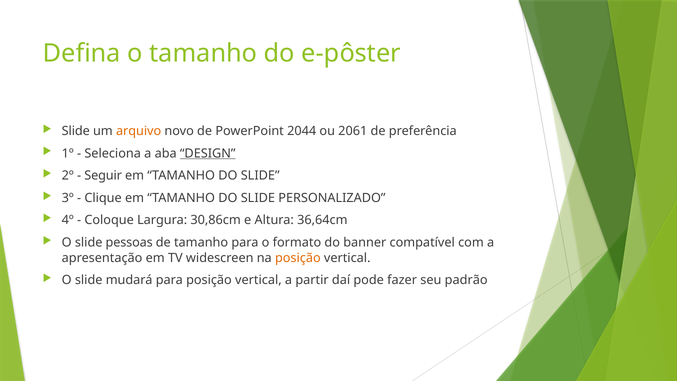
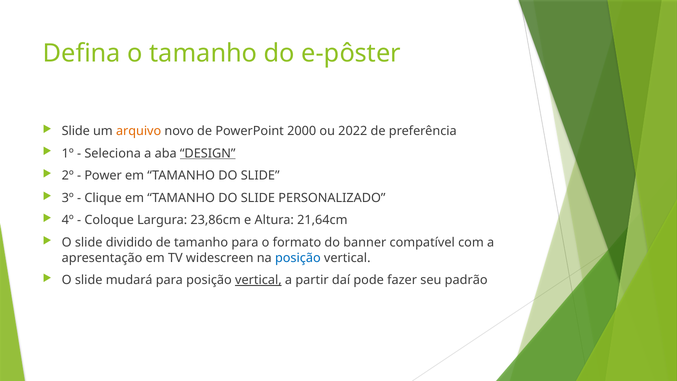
2044: 2044 -> 2000 (302, 131)
2061: 2061 -> 2022 (353, 131)
Seguir: Seguir -> Power (103, 176)
30,86cm: 30,86cm -> 23,86cm (216, 220)
36,64cm: 36,64cm -> 21,64cm (322, 220)
pessoas: pessoas -> dividido (129, 242)
posição colour: orange -> blue (298, 258)
vertical underline: none -> present (258, 280)
